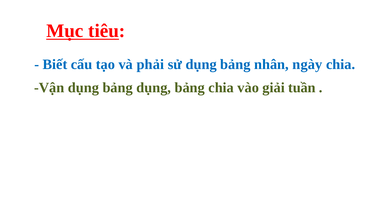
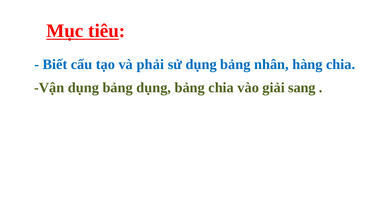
ngày: ngày -> hàng (307, 64)
tuần: tuần -> sang (302, 88)
